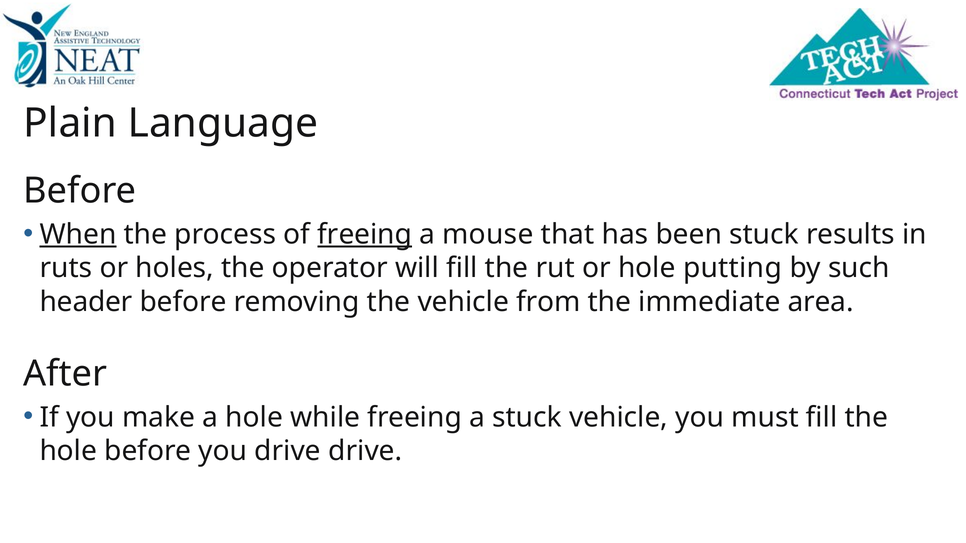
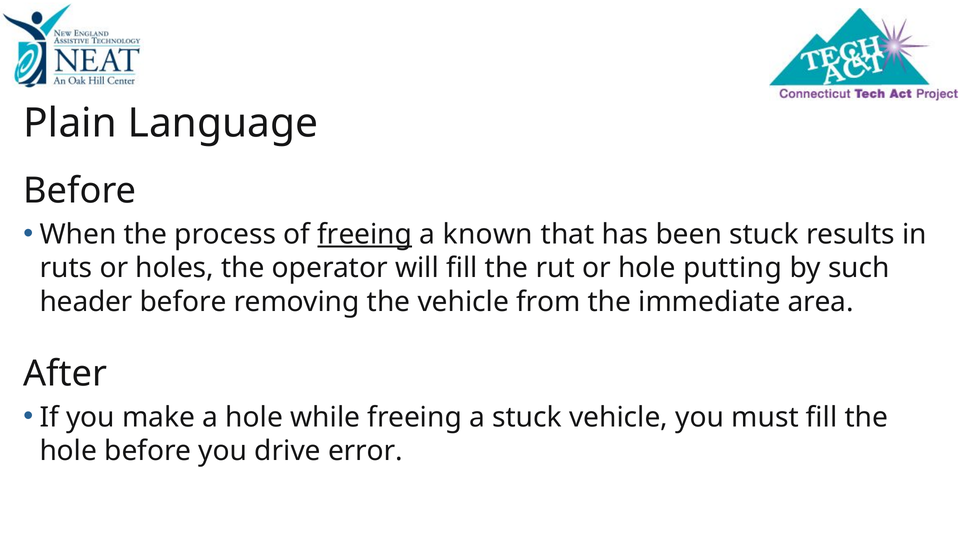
When underline: present -> none (78, 235)
mouse: mouse -> known (488, 235)
drive drive: drive -> error (365, 451)
